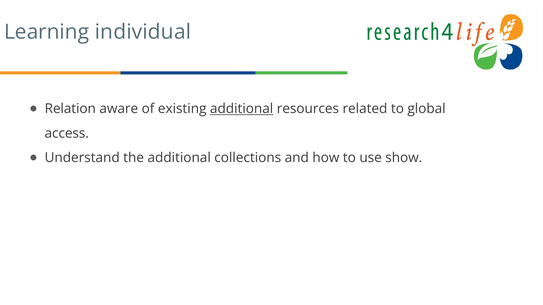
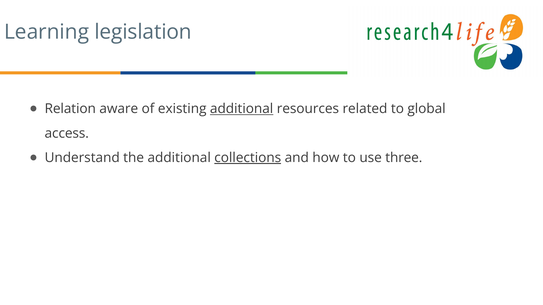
individual: individual -> legislation (143, 32)
collections underline: none -> present (248, 158)
show: show -> three (404, 158)
